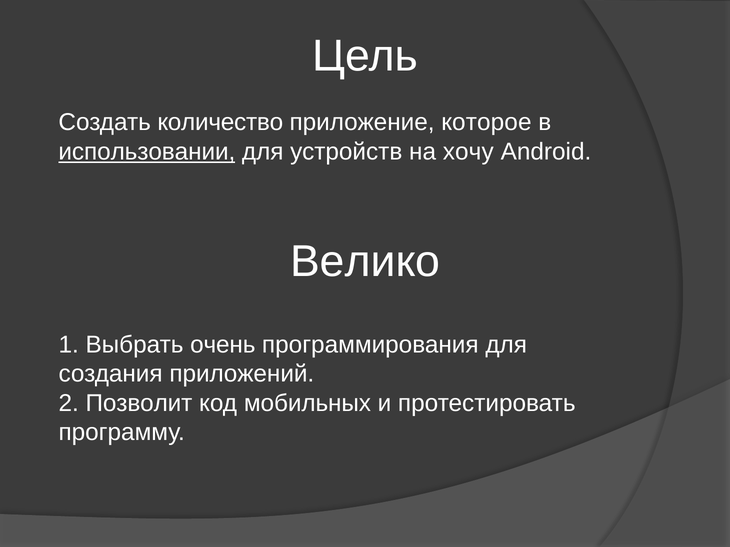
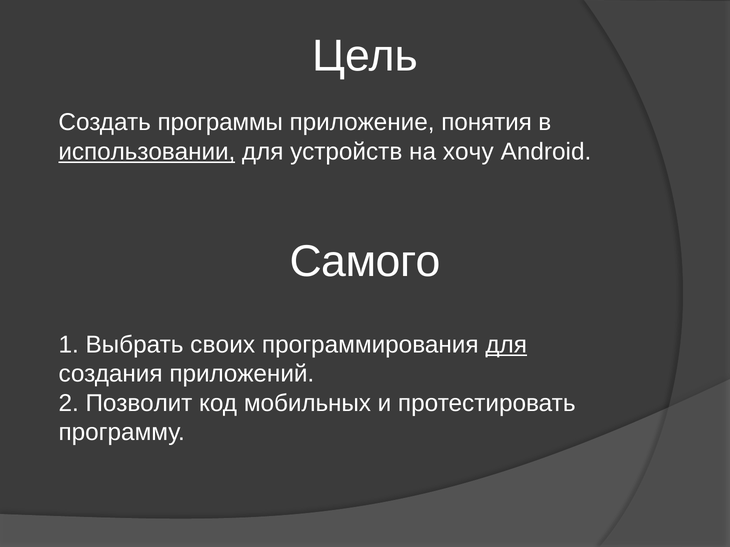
количество: количество -> программы (220, 123)
которое: которое -> понятия (487, 123)
Велико: Велико -> Самого (365, 262)
очень: очень -> своих (223, 345)
для underline: none -> present (506, 345)
